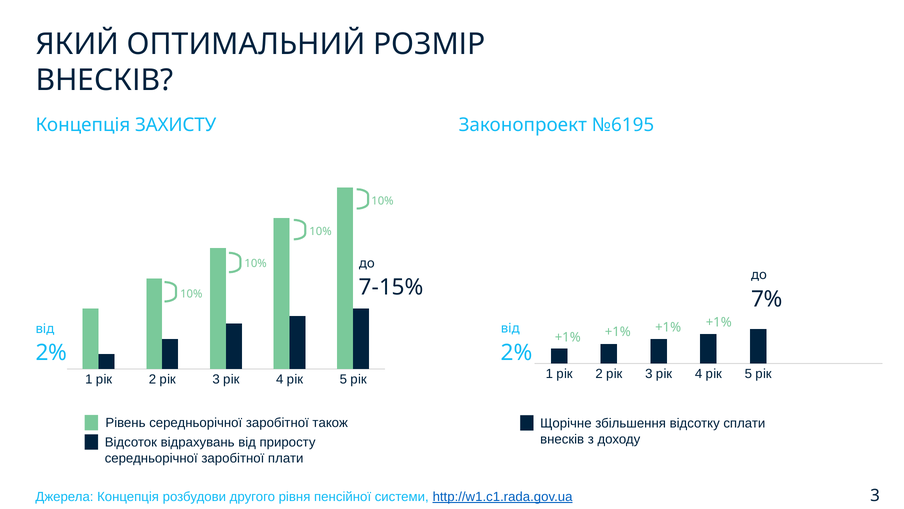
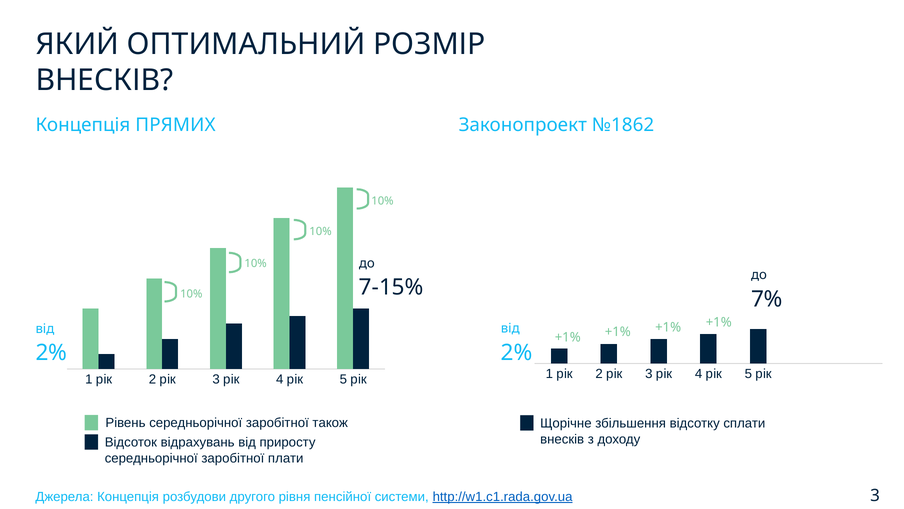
ЗАХИСТУ: ЗАХИСТУ -> ПРЯМИХ (175, 125)
№6195: №6195 -> №1862 (623, 125)
